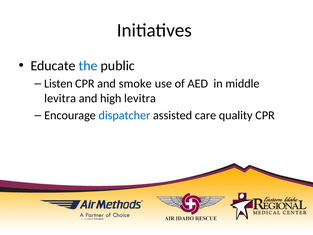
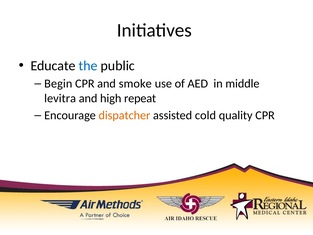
Listen: Listen -> Begin (58, 84)
high levitra: levitra -> repeat (140, 98)
dispatcher colour: blue -> orange (124, 115)
care: care -> cold (205, 115)
